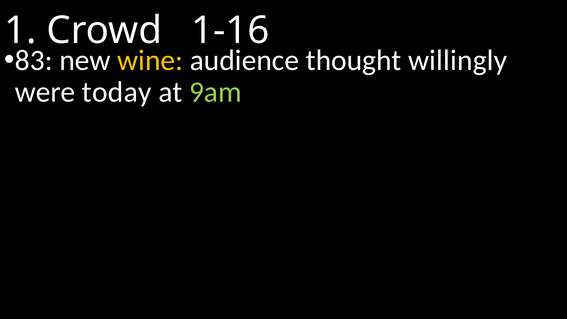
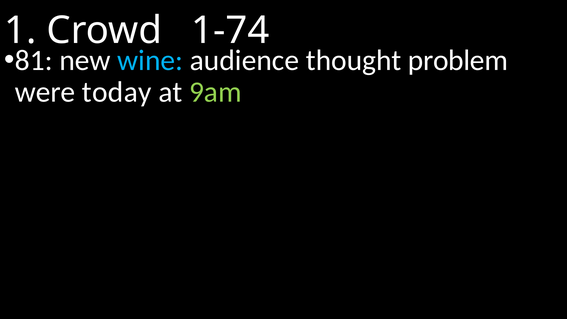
1-16: 1-16 -> 1-74 (230, 31)
83: 83 -> 81 (34, 60)
wine colour: yellow -> light blue (150, 60)
willingly: willingly -> problem (458, 60)
